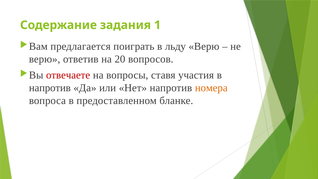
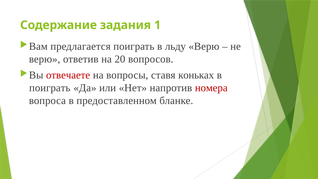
участия: участия -> коньках (196, 75)
напротив: напротив -> поиграть (50, 88)
номера colour: orange -> red (211, 88)
